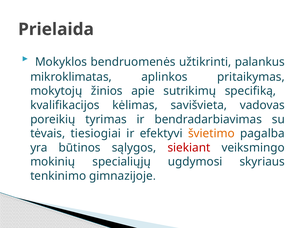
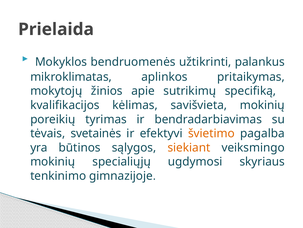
savišvieta vadovas: vadovas -> mokinių (262, 105)
tiesiogiai: tiesiogiai -> svetainės (96, 133)
siekiant colour: red -> orange (189, 147)
